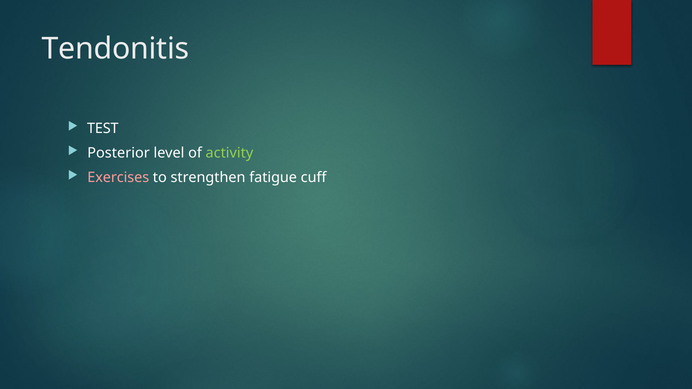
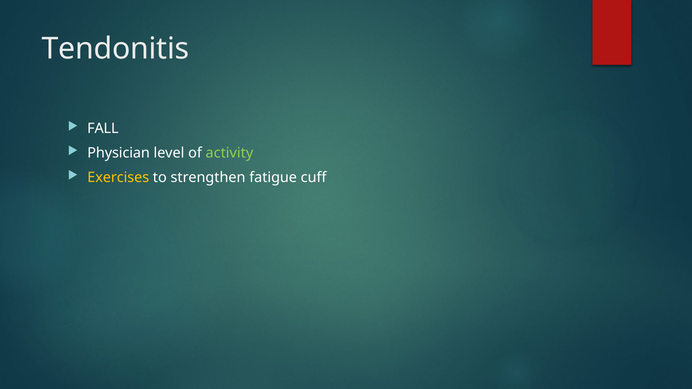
TEST: TEST -> FALL (103, 129)
Posterior: Posterior -> Physician (119, 153)
Exercises colour: pink -> yellow (118, 178)
